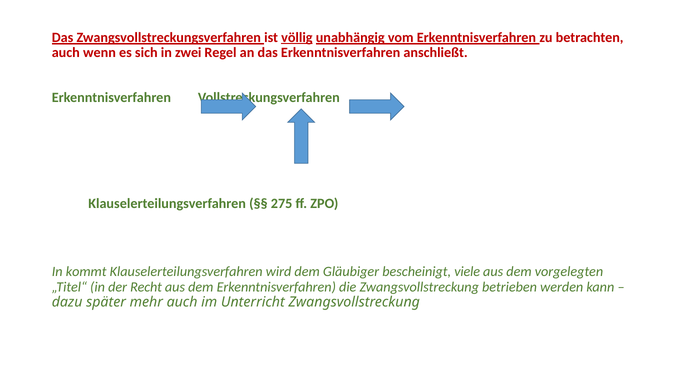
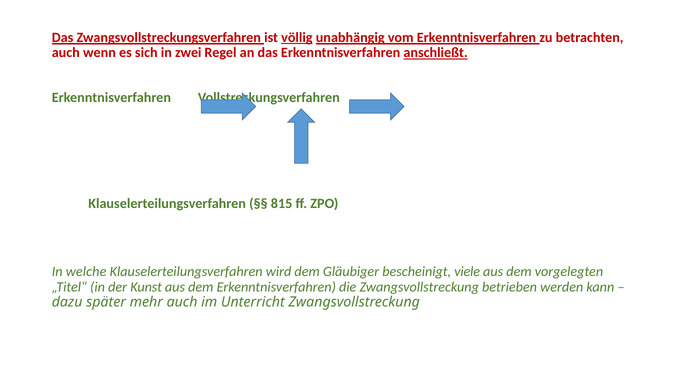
anschließt underline: none -> present (436, 53)
275: 275 -> 815 (282, 203)
kommt: kommt -> welche (86, 272)
Recht: Recht -> Kunst (146, 287)
